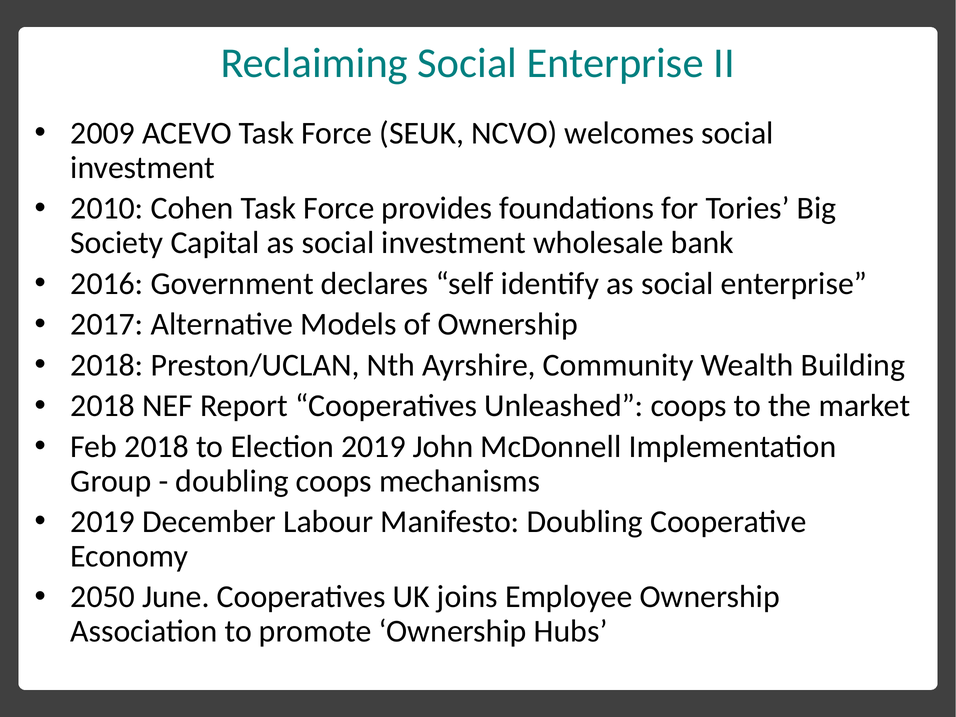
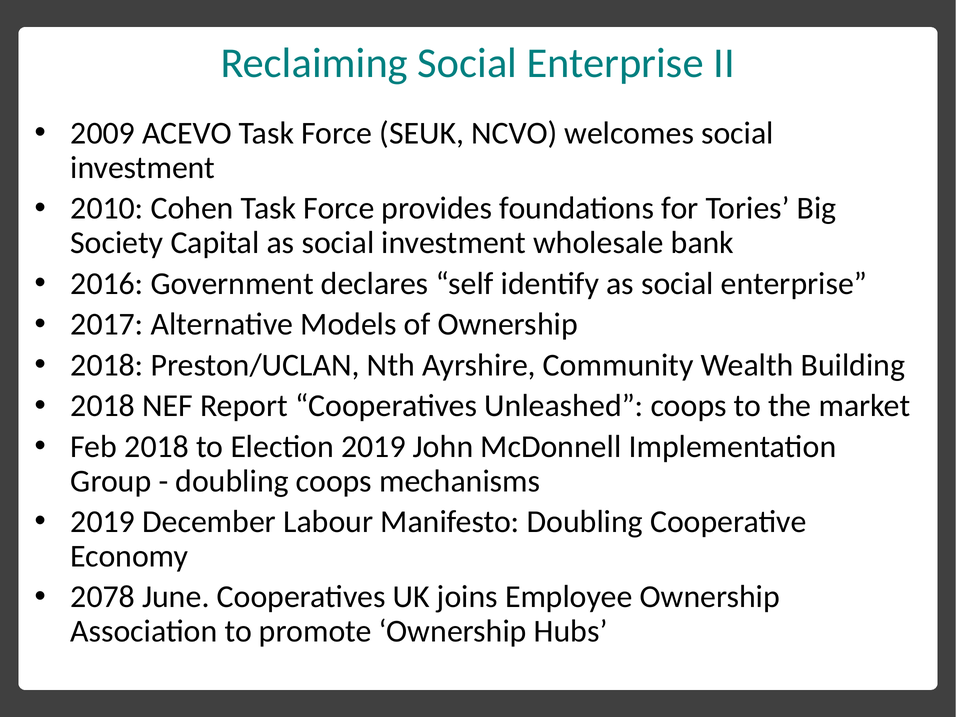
2050: 2050 -> 2078 (103, 597)
